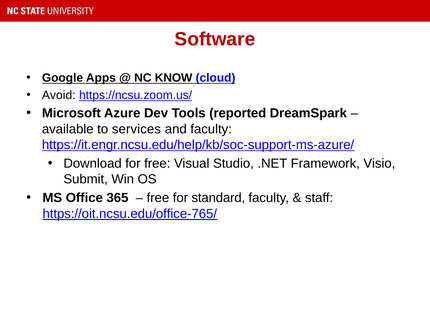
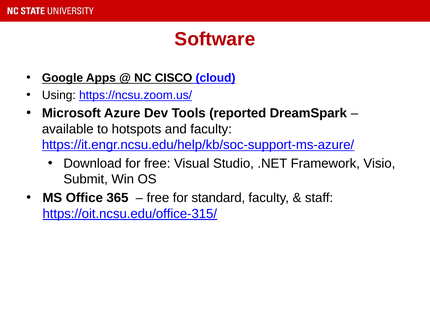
KNOW: KNOW -> CISCO (174, 78)
Avoid: Avoid -> Using (59, 95)
services: services -> hotspots (137, 129)
https://oit.ncsu.edu/office-765/: https://oit.ncsu.edu/office-765/ -> https://oit.ncsu.edu/office-315/ (130, 213)
